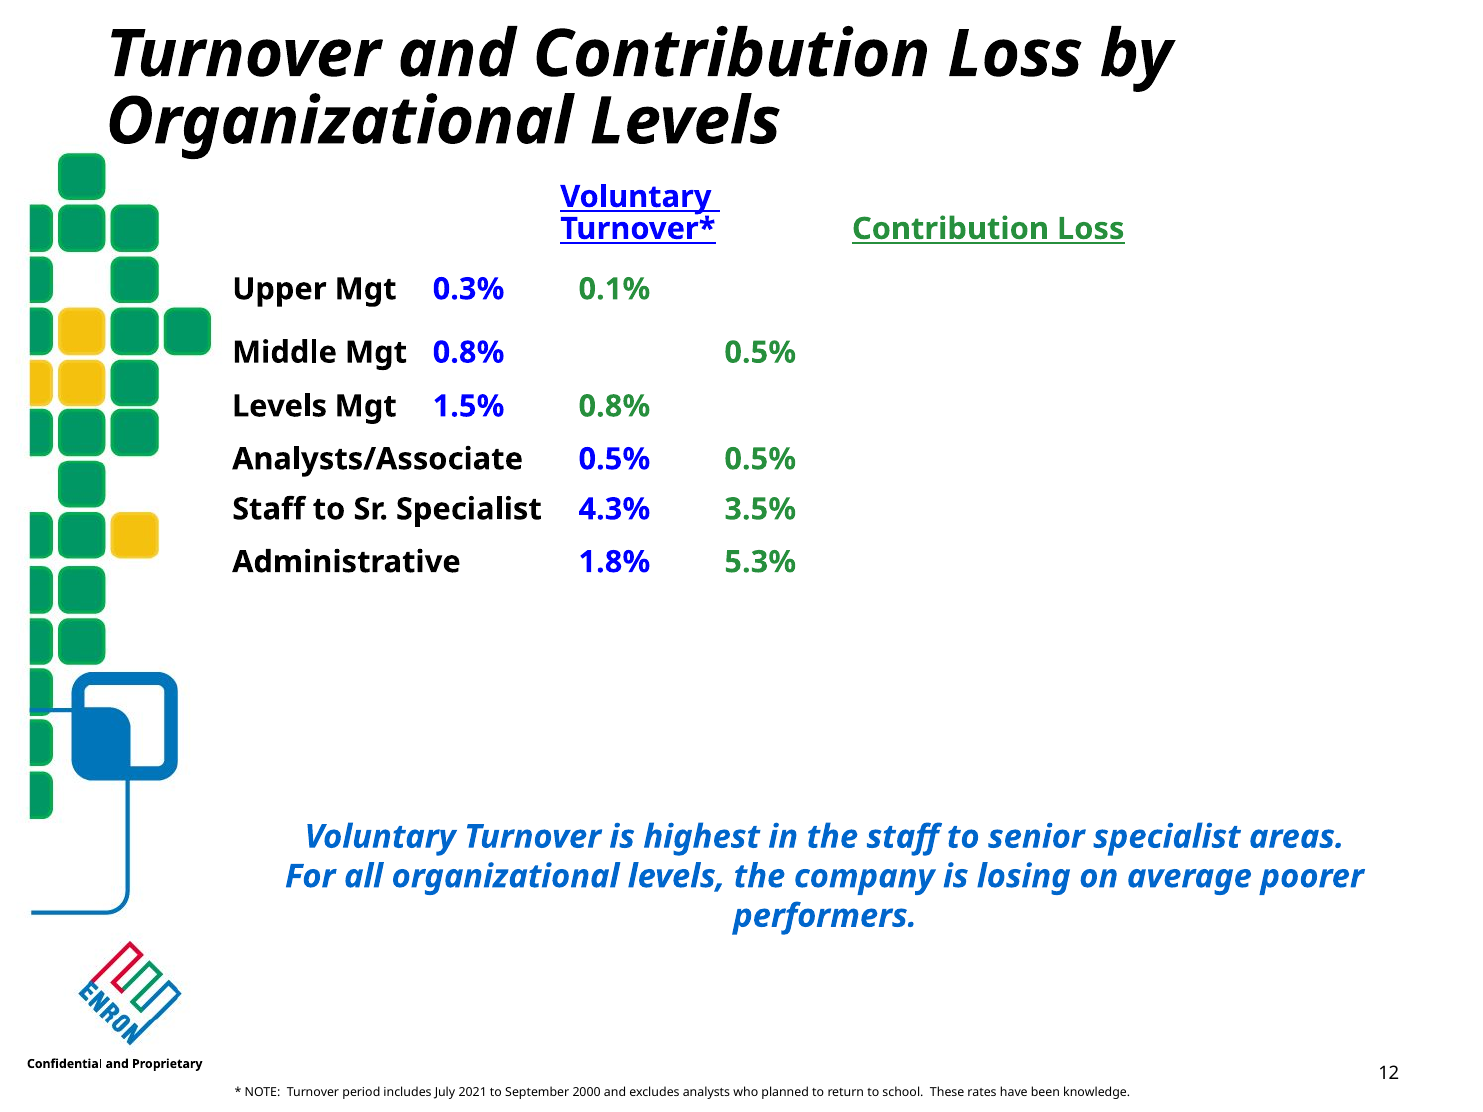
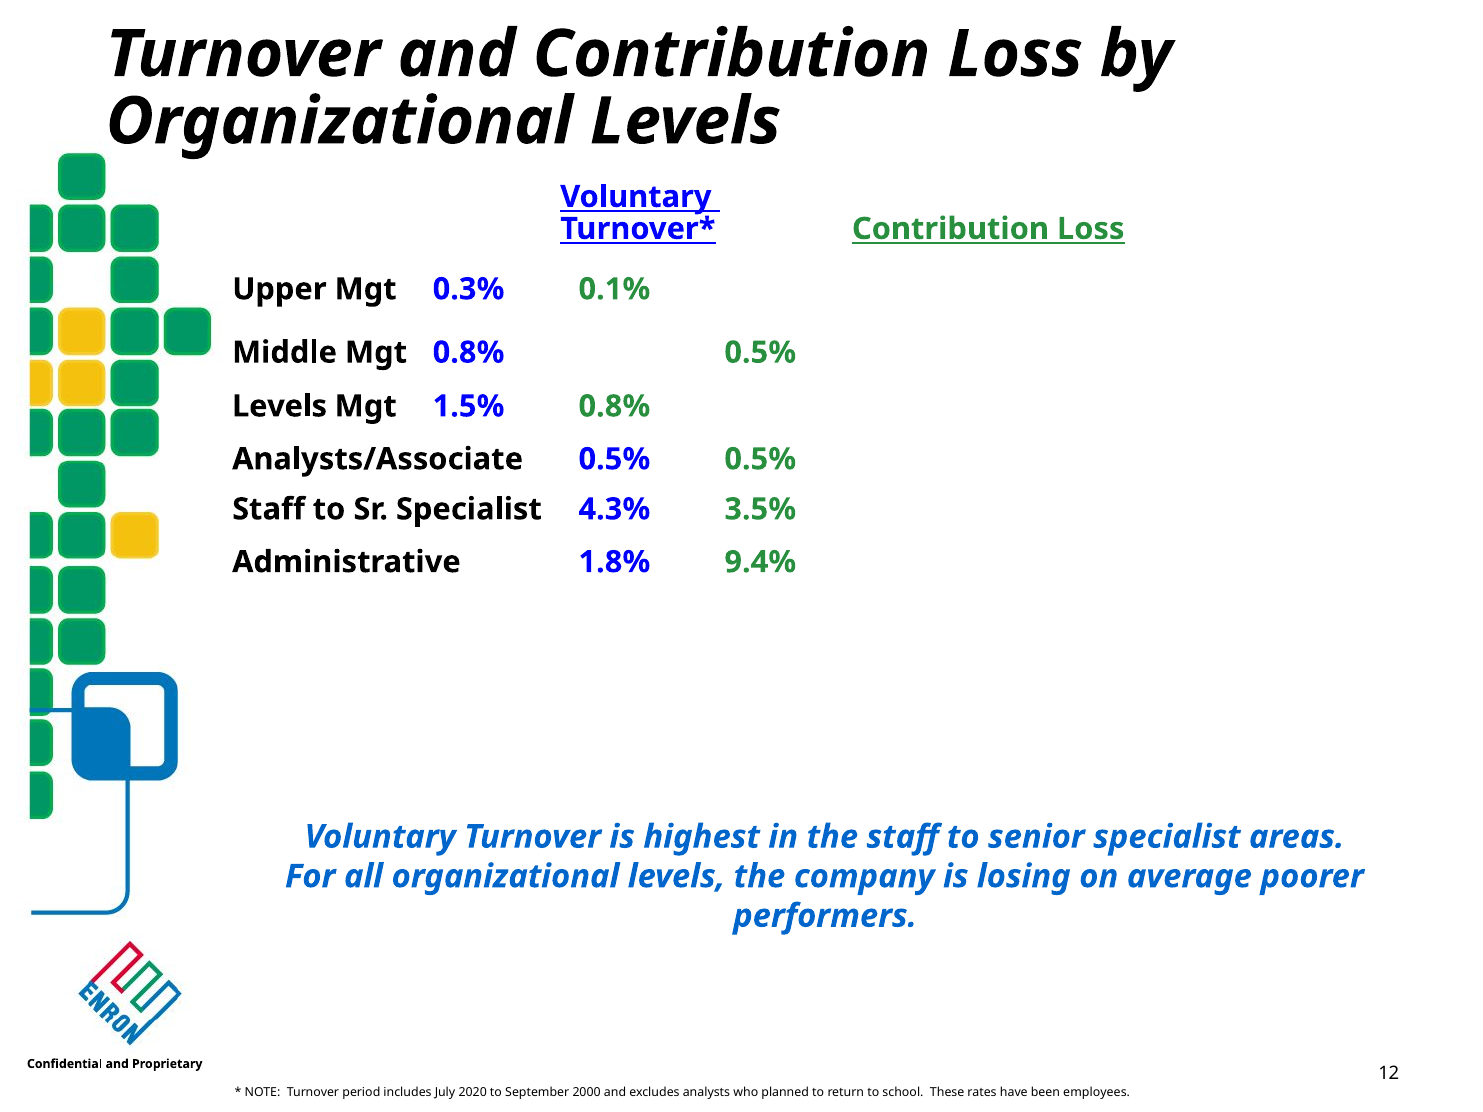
5.3%: 5.3% -> 9.4% (760, 562)
2021: 2021 -> 2020 (473, 1093)
knowledge: knowledge -> employees (1097, 1093)
